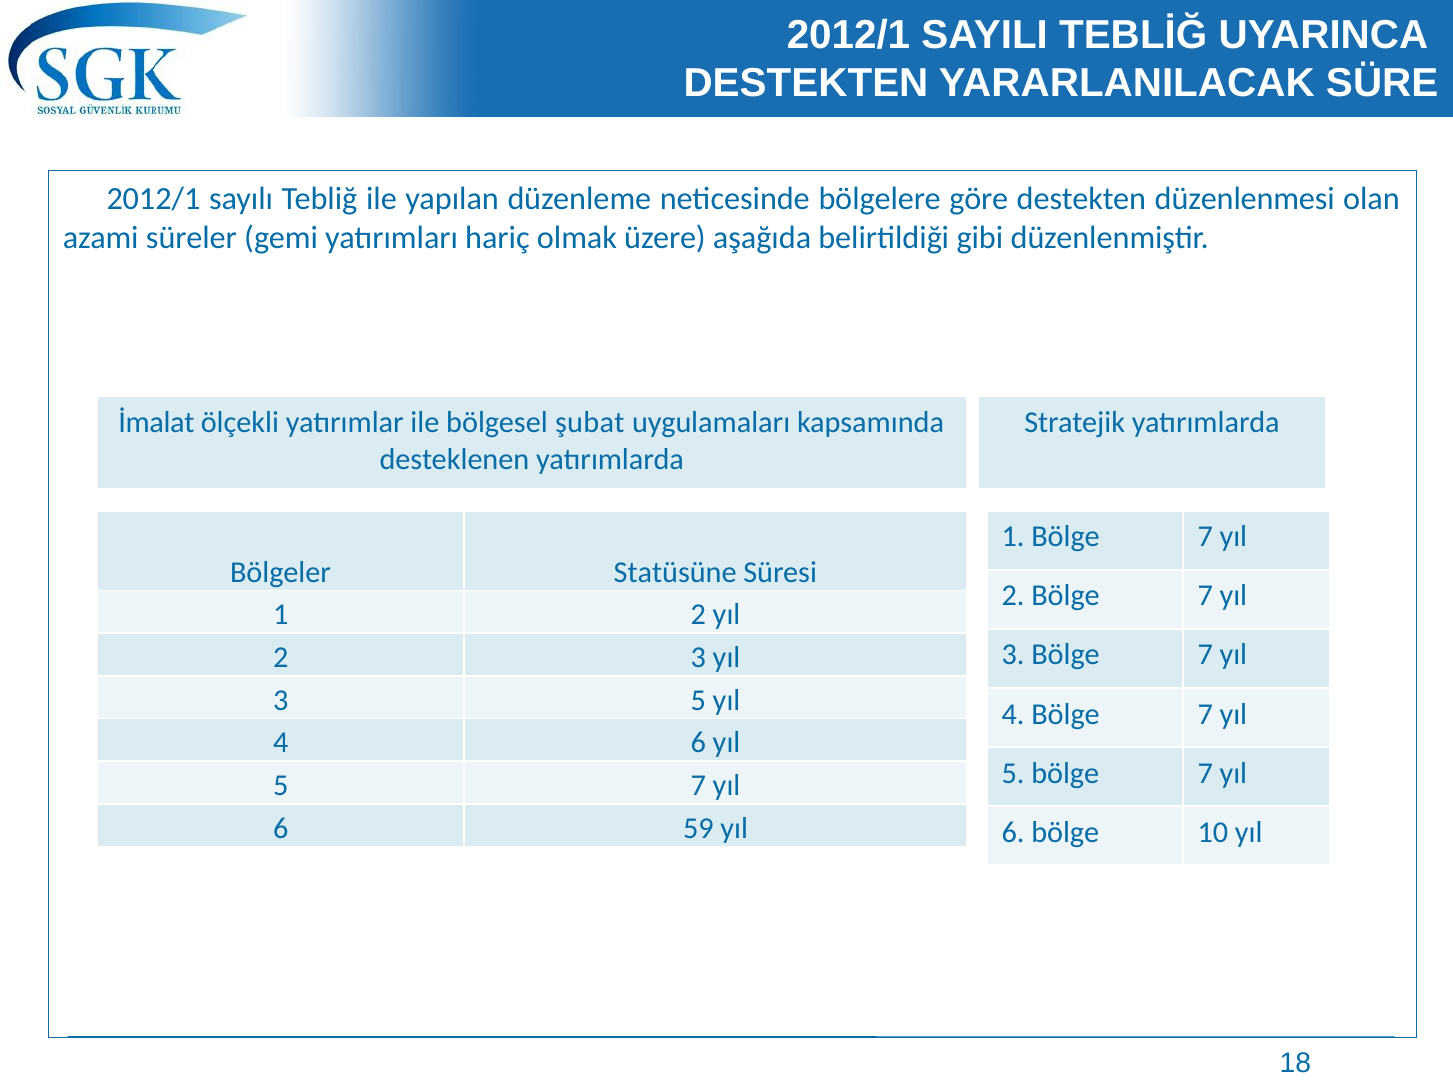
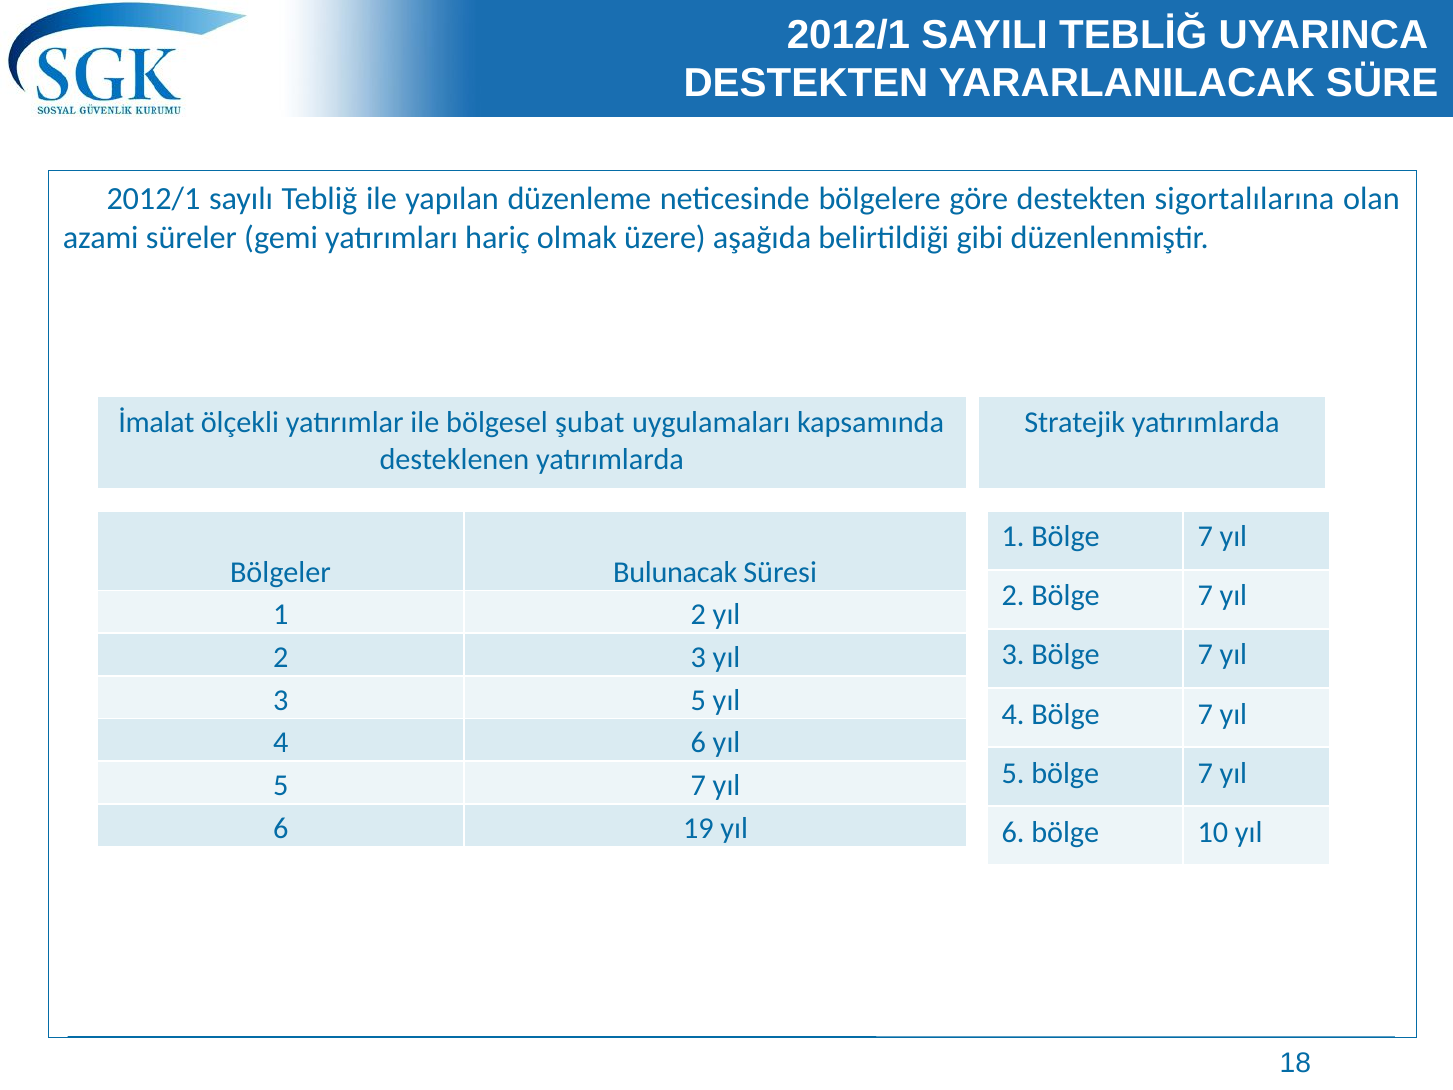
düzenlenmesi: düzenlenmesi -> sigortalılarına (1245, 199)
Statüsüne: Statüsüne -> Bulunacak (675, 572)
59: 59 -> 19 (698, 828)
